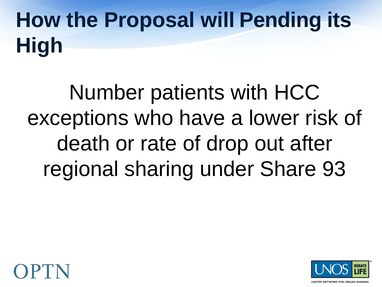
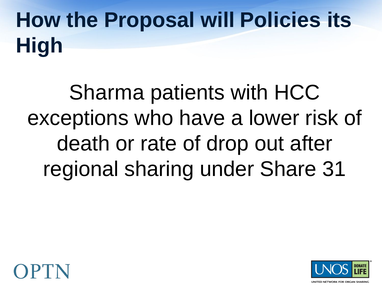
Pending: Pending -> Policies (280, 20)
Number: Number -> Sharma (107, 93)
93: 93 -> 31 (334, 169)
